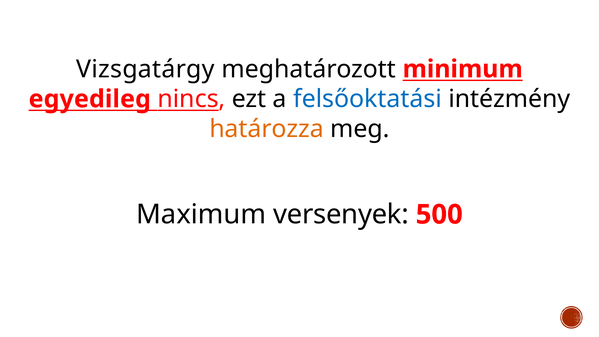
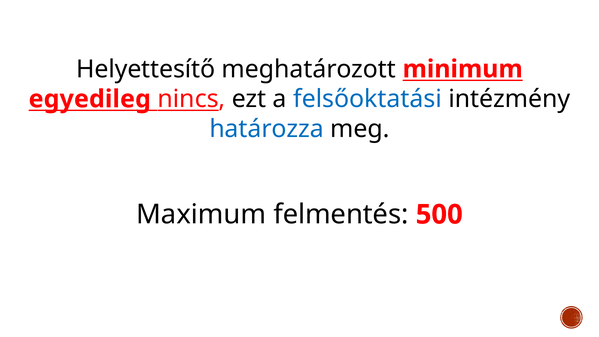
Vizsgatárgy: Vizsgatárgy -> Helyettesítő (146, 69)
határozza colour: orange -> blue (267, 129)
versenyek: versenyek -> felmentés (341, 215)
